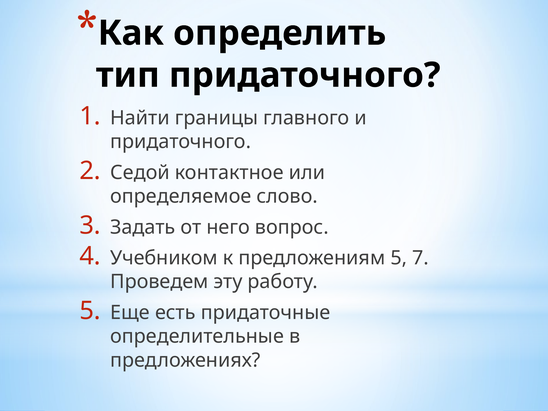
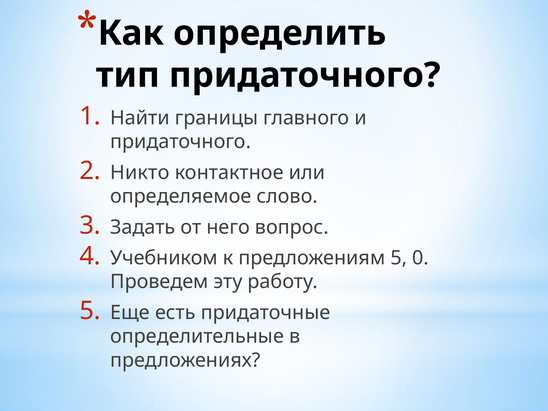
Седой: Седой -> Никто (140, 173)
7: 7 -> 0 (420, 258)
